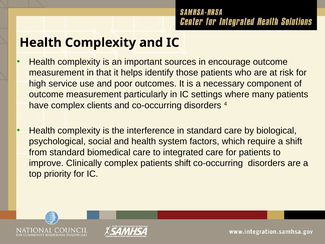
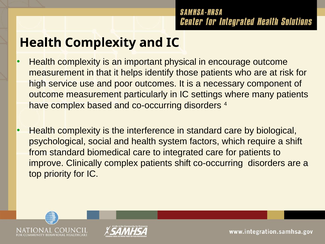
sources: sources -> physical (180, 62)
clients: clients -> based (100, 105)
